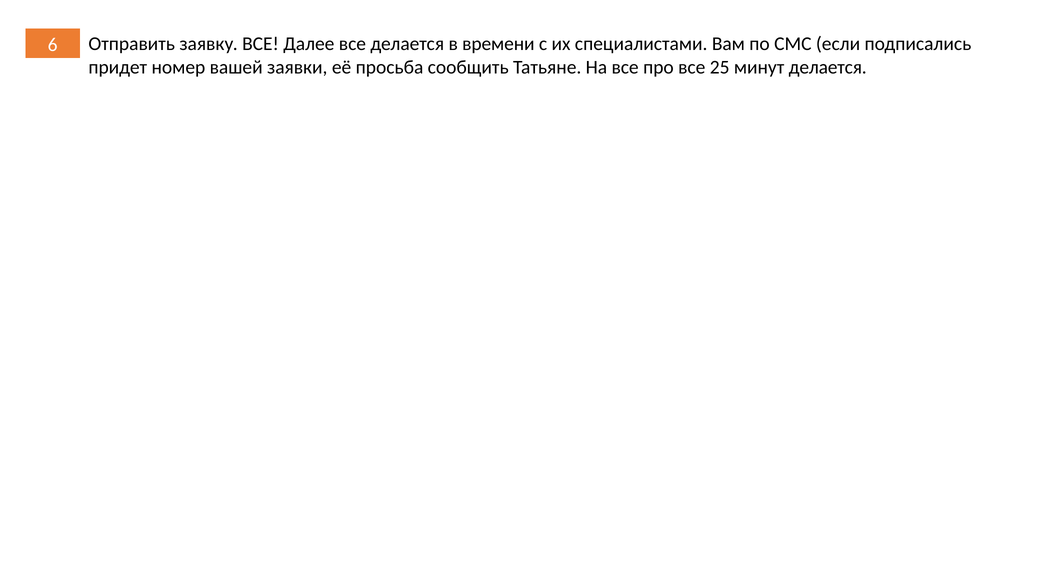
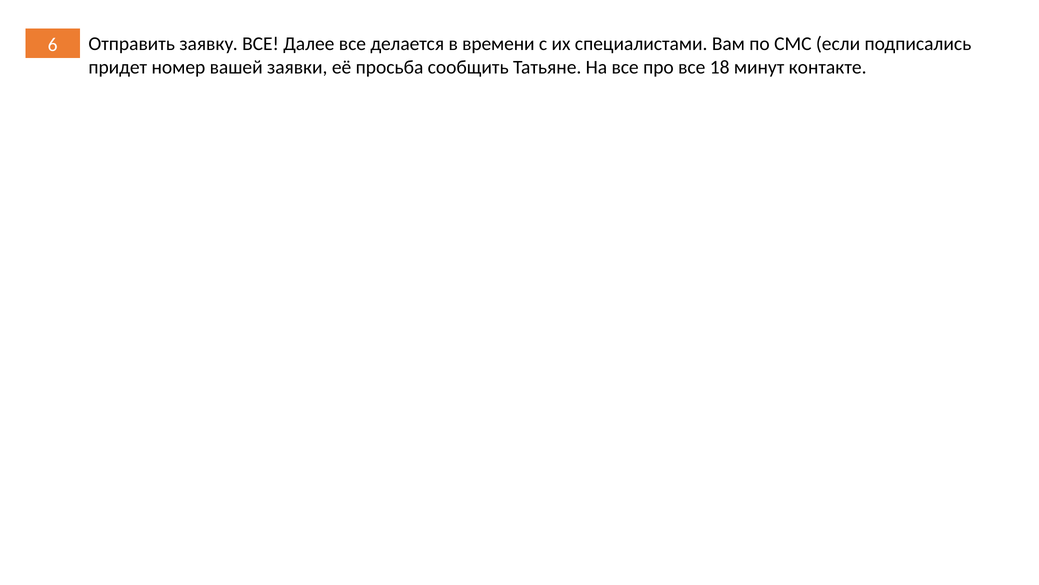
25: 25 -> 18 (720, 67)
минут делается: делается -> контакте (828, 67)
